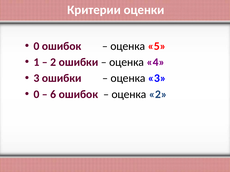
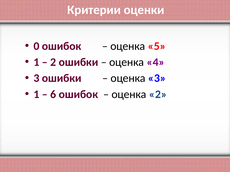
0: 0 -> 1 (36, 94)
